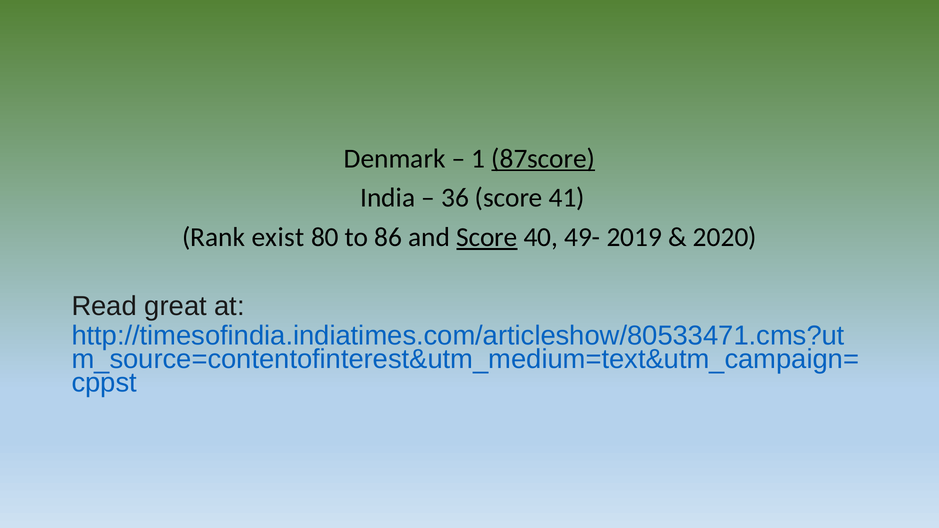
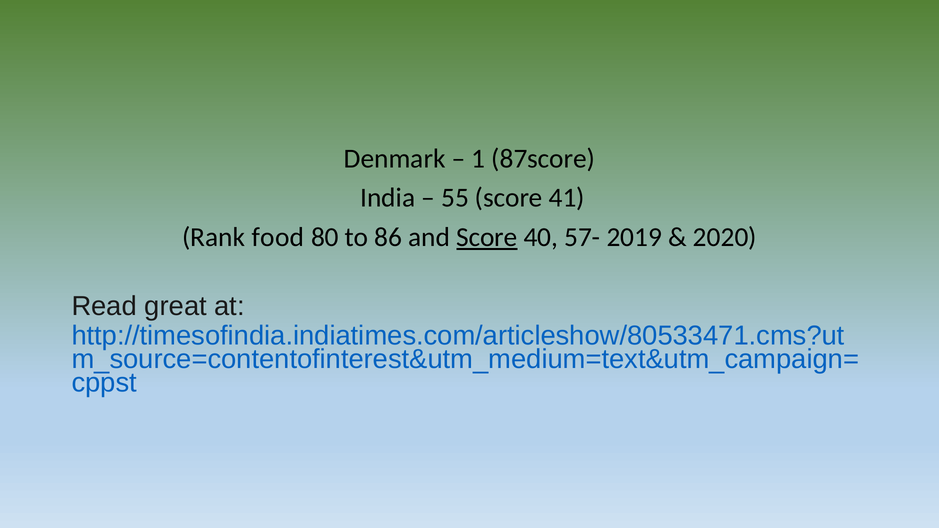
87score underline: present -> none (543, 159)
36: 36 -> 55 (455, 198)
exist: exist -> food (278, 237)
49-: 49- -> 57- (582, 237)
